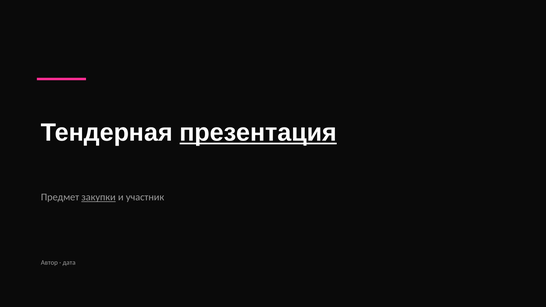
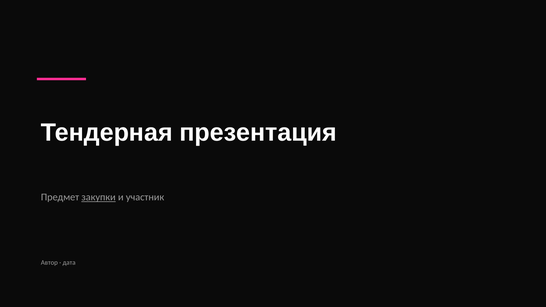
презентация underline: present -> none (258, 133)
